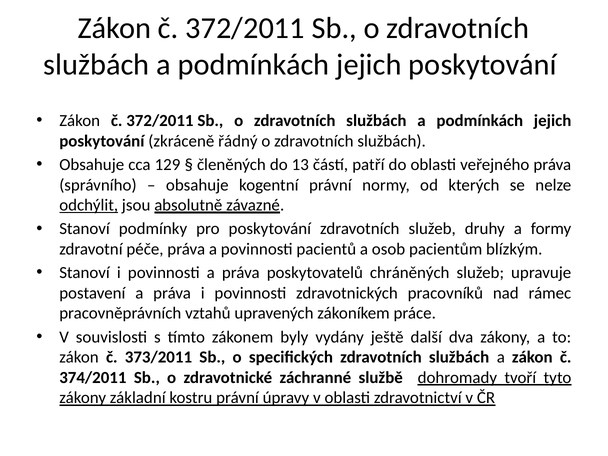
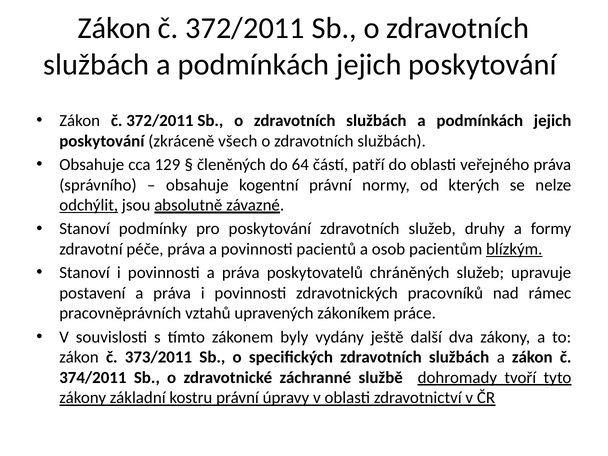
řádný: řádný -> všech (238, 141)
13: 13 -> 64 (300, 165)
blízkým underline: none -> present (514, 249)
